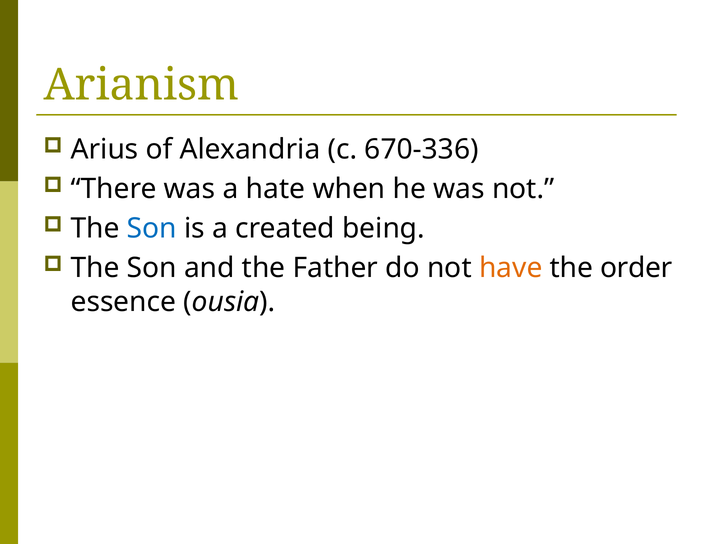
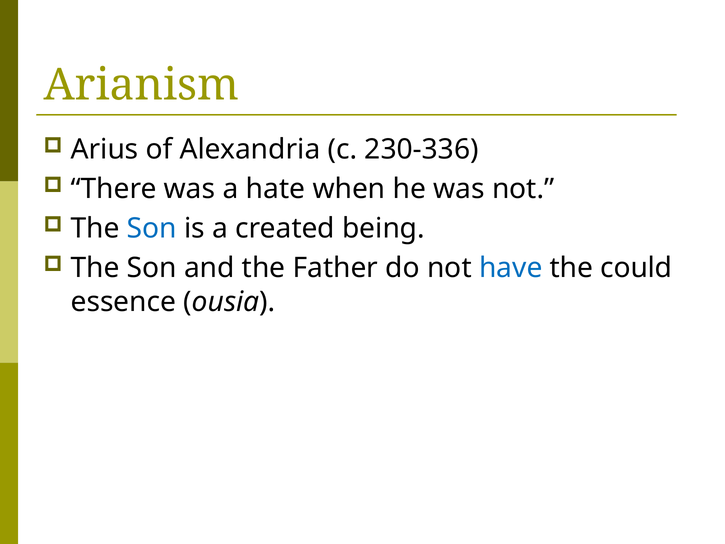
670-336: 670-336 -> 230-336 (422, 149)
have colour: orange -> blue (511, 268)
order: order -> could (636, 268)
